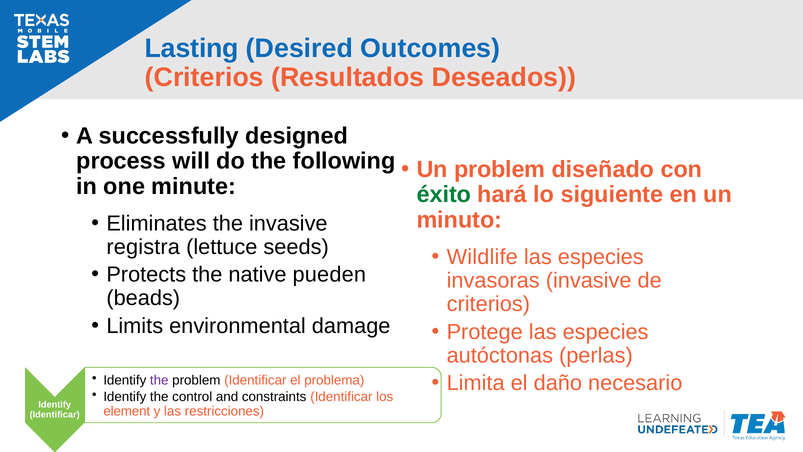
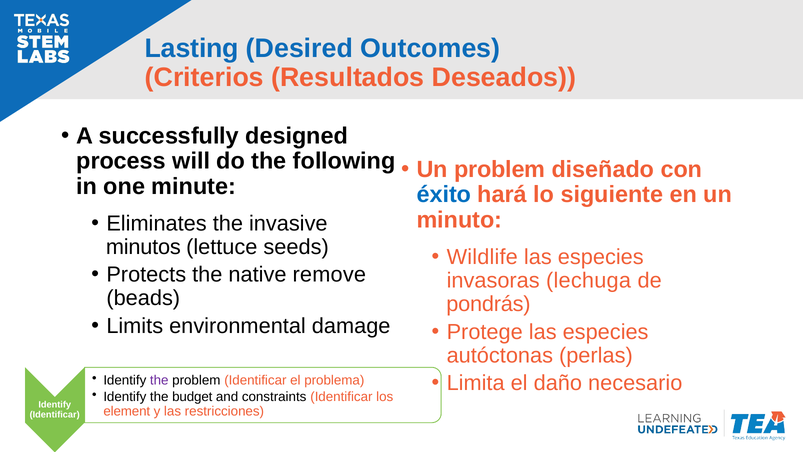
éxito colour: green -> blue (444, 195)
registra: registra -> minutos (143, 247)
pueden: pueden -> remove (329, 274)
invasoras invasive: invasive -> lechuga (589, 280)
criterios: criterios -> pondrás (488, 304)
control: control -> budget (192, 396)
